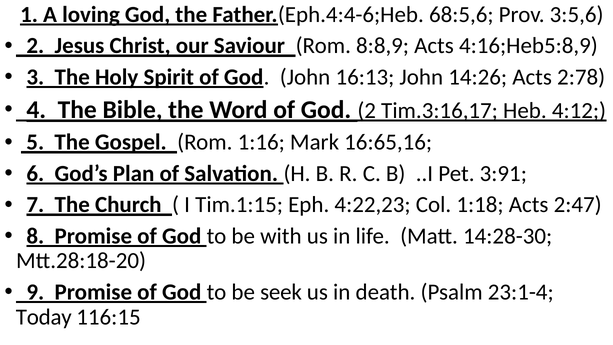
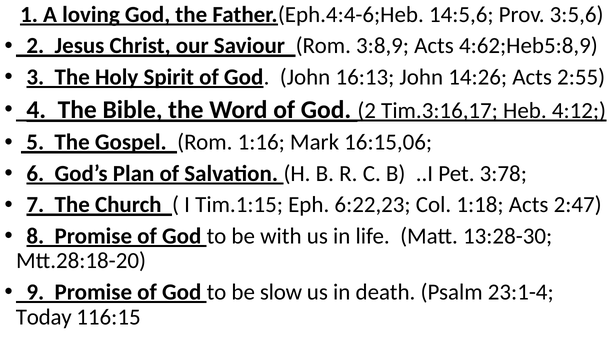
68:5,6: 68:5,6 -> 14:5,6 (461, 15)
8:8,9: 8:8,9 -> 3:8,9 (383, 46)
4:16;Heb5:8,9: 4:16;Heb5:8,9 -> 4:62;Heb5:8,9 (528, 46)
2:78: 2:78 -> 2:55 (581, 77)
16:65,16: 16:65,16 -> 16:15,06 (388, 142)
3:91: 3:91 -> 3:78 (503, 173)
4:22,23: 4:22,23 -> 6:22,23 (373, 205)
14:28-30: 14:28-30 -> 13:28-30 (508, 236)
seek: seek -> slow (281, 292)
